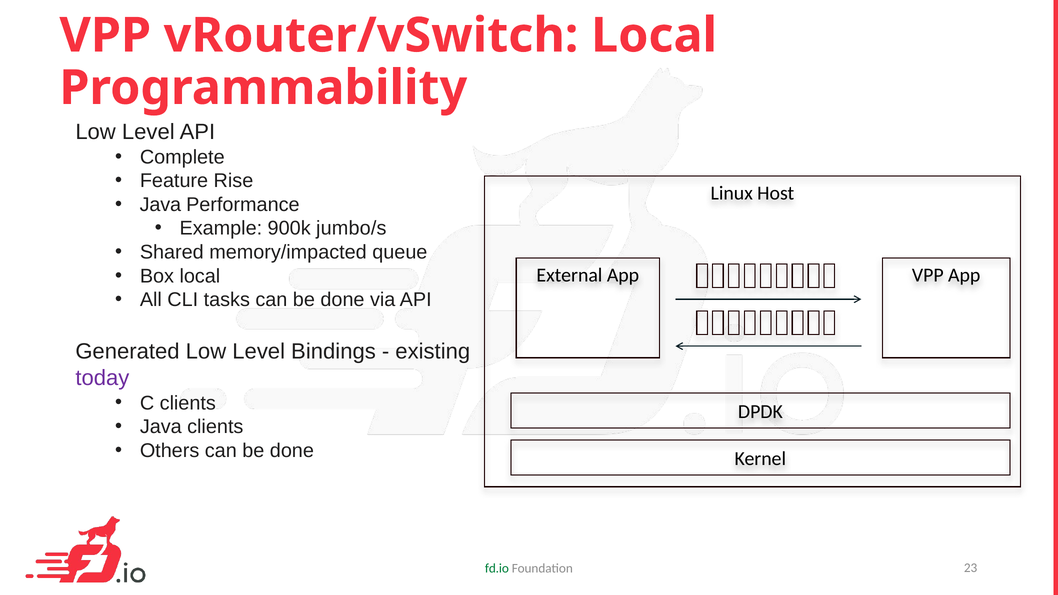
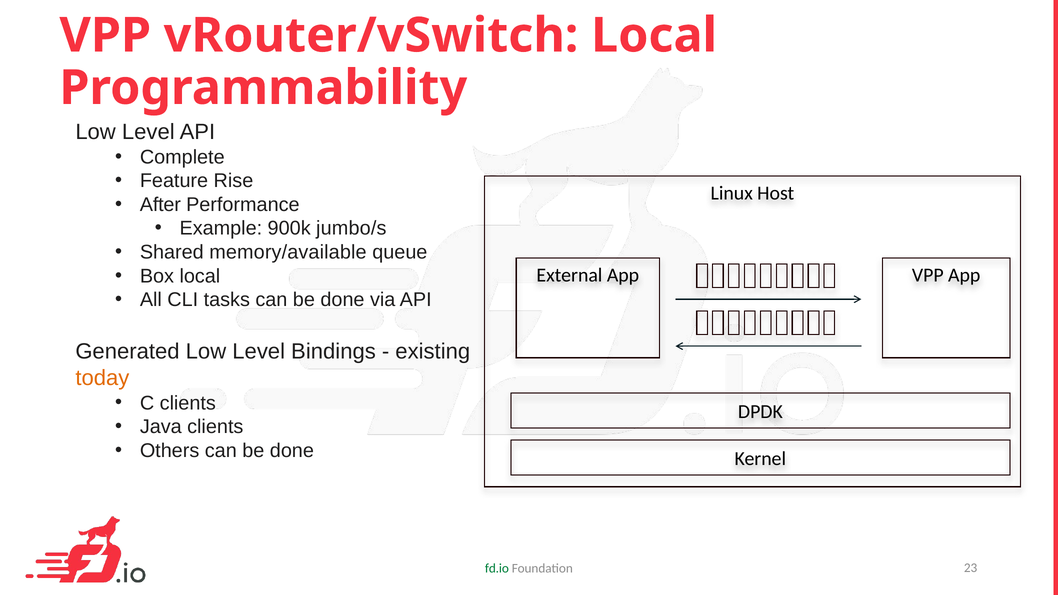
Java: Java -> After (160, 205)
memory/impacted: memory/impacted -> memory/available (288, 252)
today colour: purple -> orange (102, 378)
